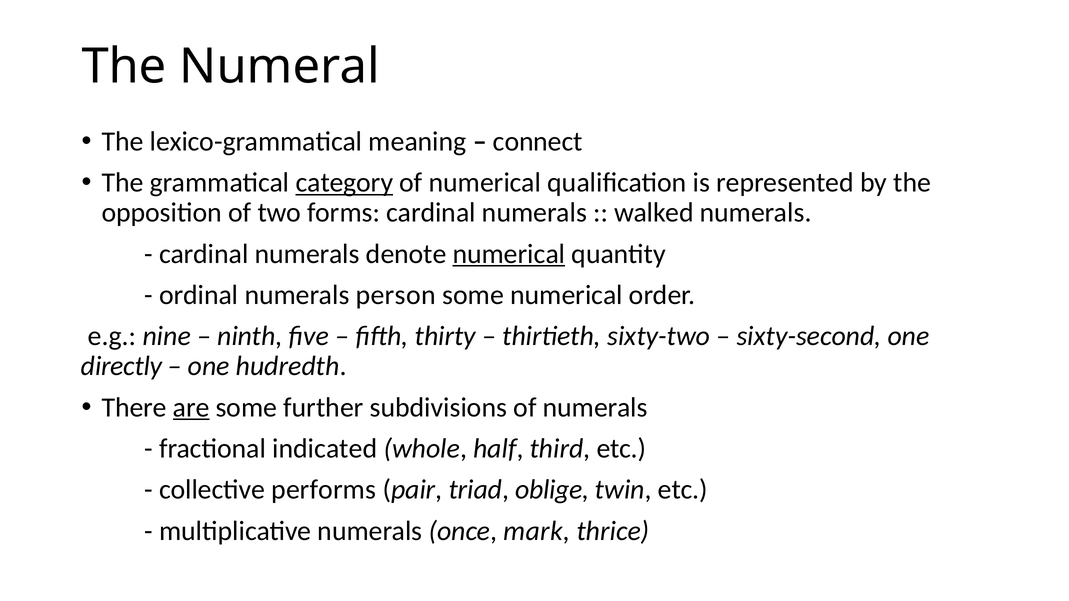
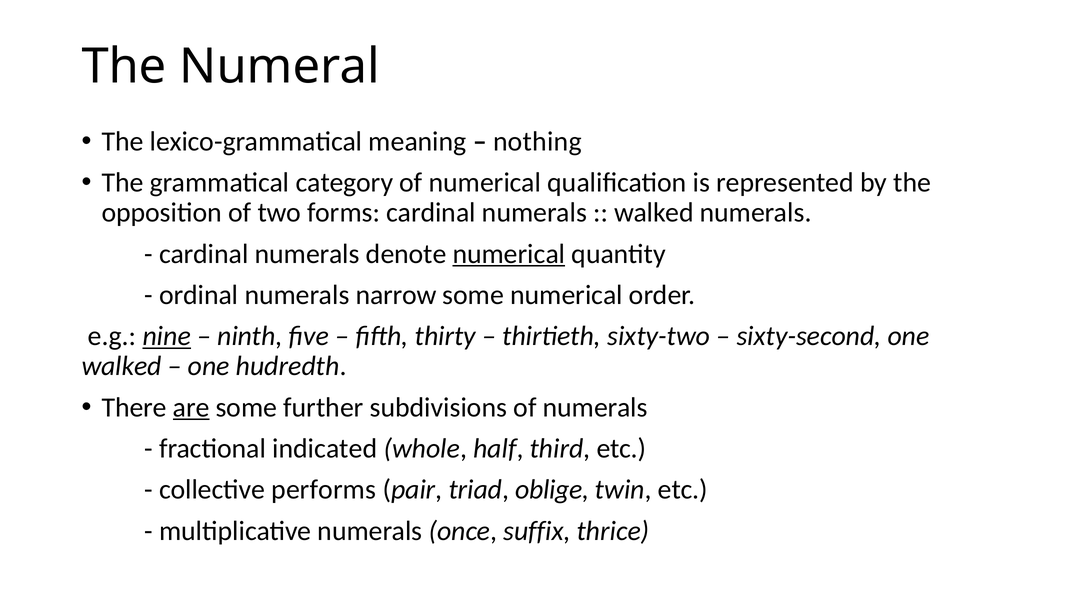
connect: connect -> nothing (537, 142)
category underline: present -> none (344, 183)
person: person -> narrow (396, 295)
nine underline: none -> present (167, 336)
directly: directly -> walked (122, 366)
mark: mark -> suffix (537, 531)
